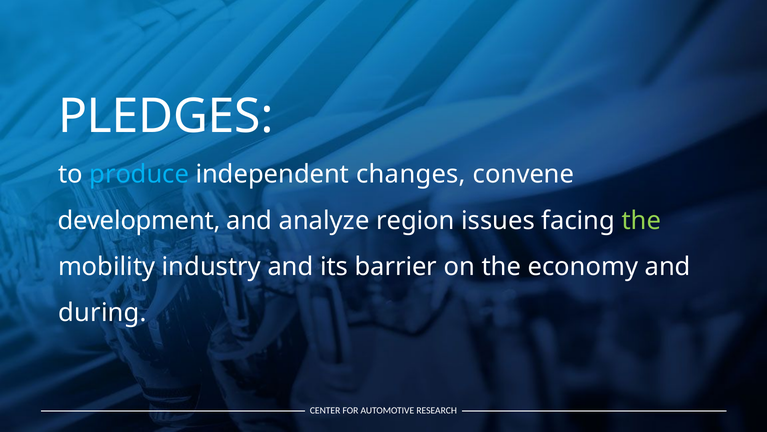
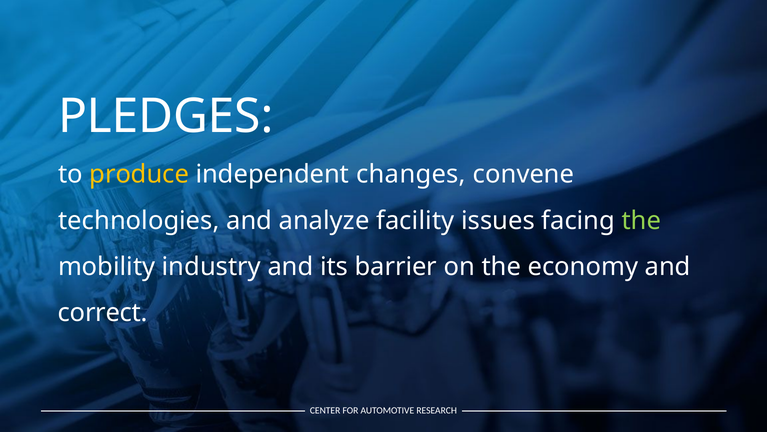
produce colour: light blue -> yellow (139, 174)
development: development -> technologies (139, 220)
region: region -> facility (415, 220)
during: during -> correct (103, 312)
